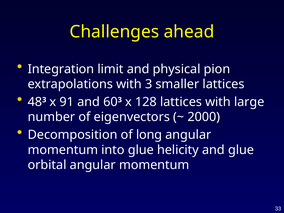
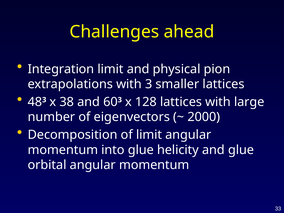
91: 91 -> 38 (67, 102)
of long: long -> limit (149, 135)
